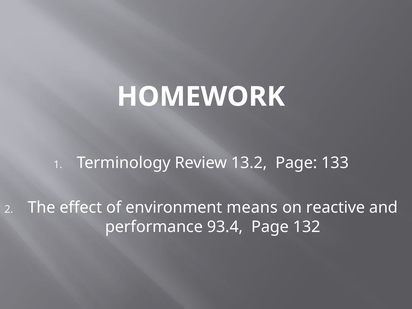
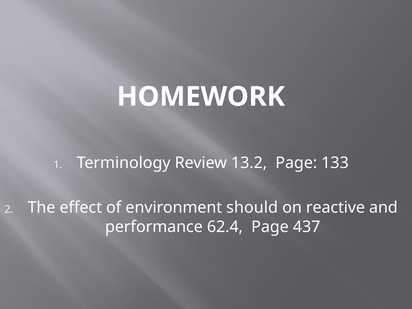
means: means -> should (252, 208)
93.4: 93.4 -> 62.4 (225, 227)
132: 132 -> 437 (307, 227)
